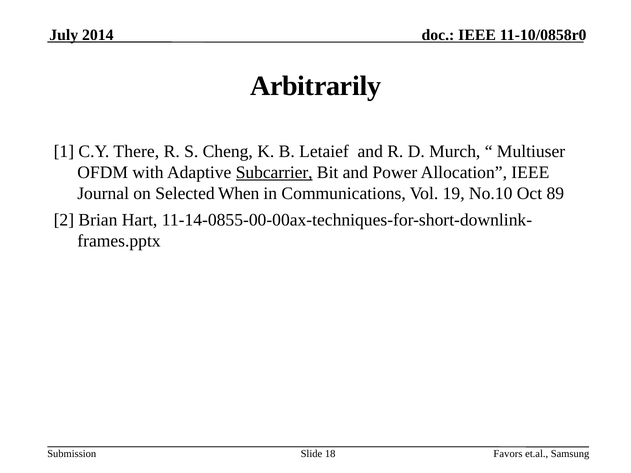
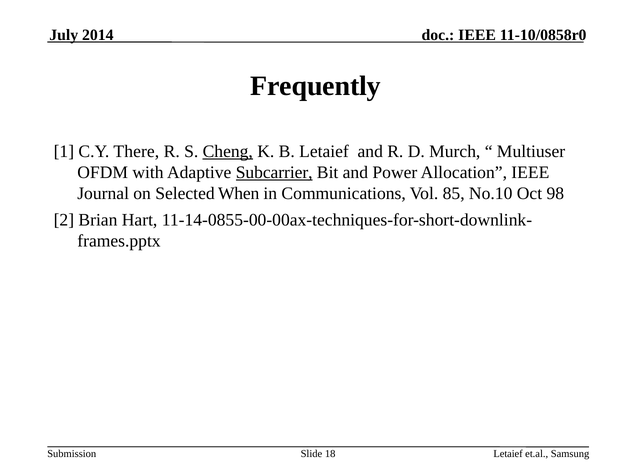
Arbitrarily: Arbitrarily -> Frequently (316, 86)
Cheng underline: none -> present (228, 152)
19: 19 -> 85 (454, 194)
89: 89 -> 98 (555, 194)
Favors: Favors -> Letaief (508, 454)
